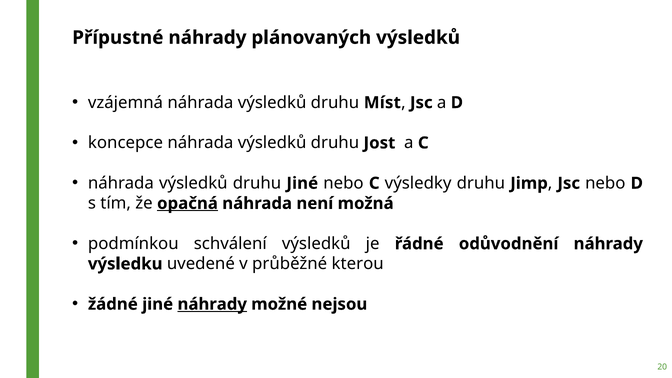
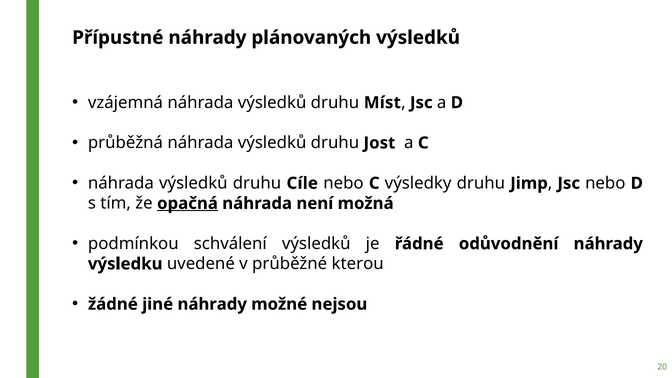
koncepce: koncepce -> průběžná (125, 143)
druhu Jiné: Jiné -> Cíle (302, 183)
náhrady underline: present -> none (212, 304)
